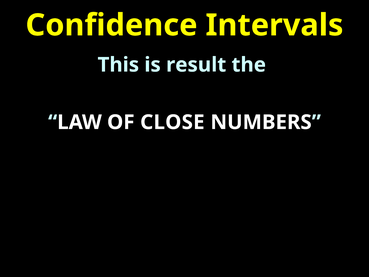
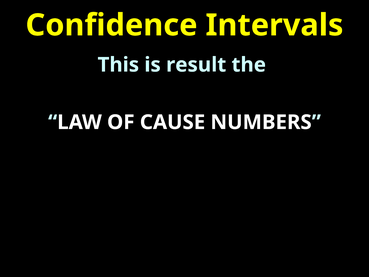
CLOSE: CLOSE -> CAUSE (173, 122)
